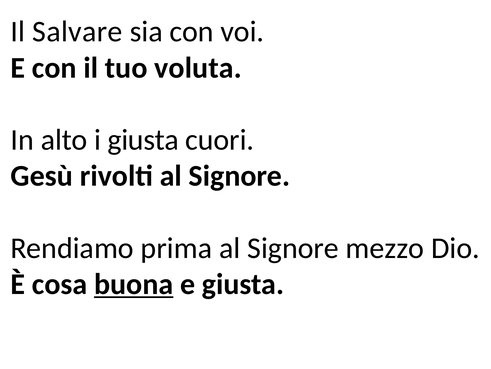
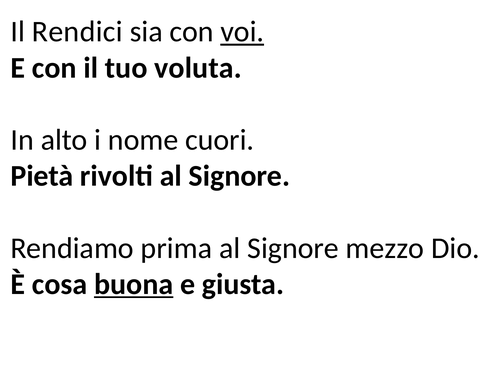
Salvare: Salvare -> Rendici (77, 32)
voi underline: none -> present (242, 32)
i giusta: giusta -> nome (143, 140)
Gesù: Gesù -> Pietà (42, 176)
